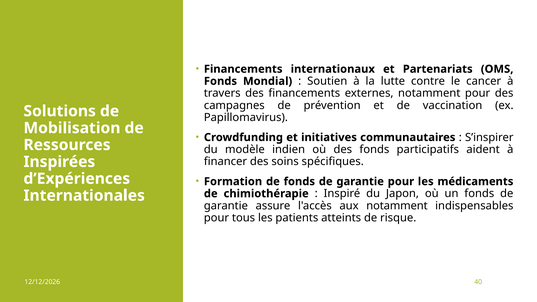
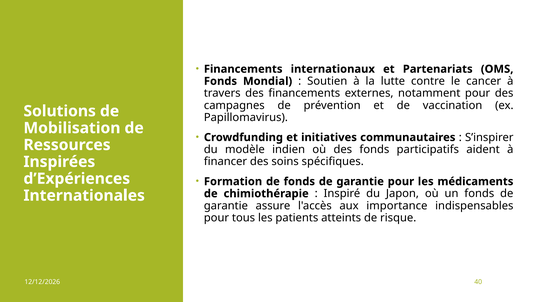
aux notamment: notamment -> importance (397, 206)
